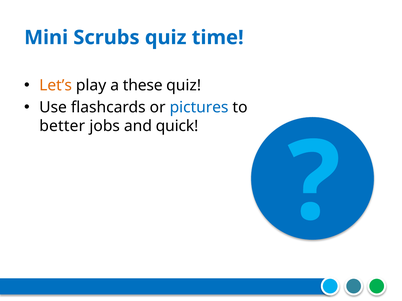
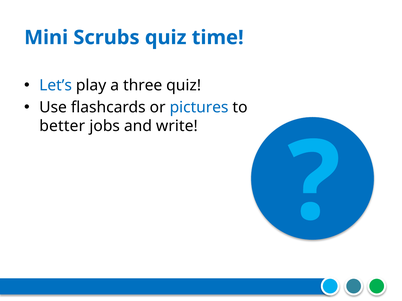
Let’s colour: orange -> blue (56, 86)
these: these -> three (143, 86)
quick: quick -> write (177, 126)
